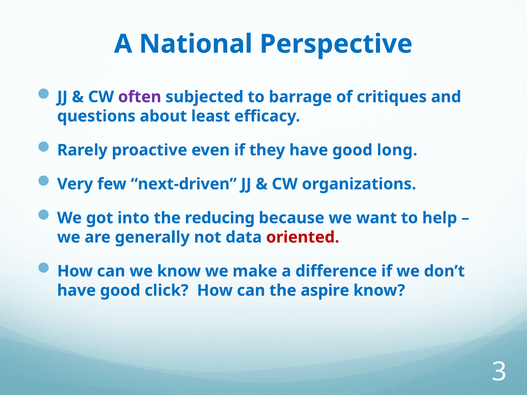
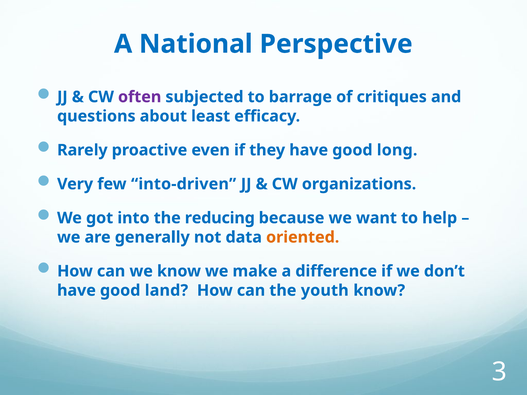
next-driven: next-driven -> into-driven (184, 184)
oriented colour: red -> orange (303, 237)
click: click -> land (166, 291)
aspire: aspire -> youth (325, 291)
